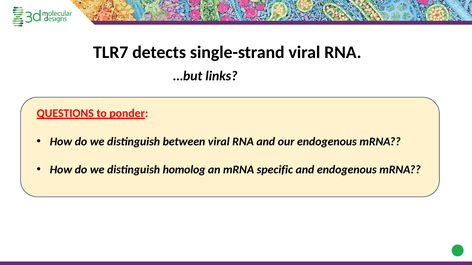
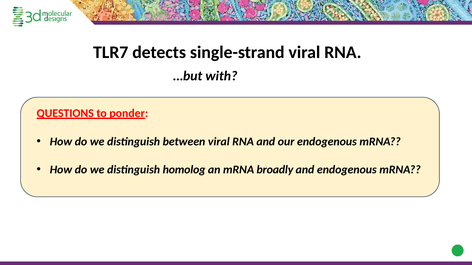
links: links -> with (221, 76)
specific: specific -> broadly (275, 170)
